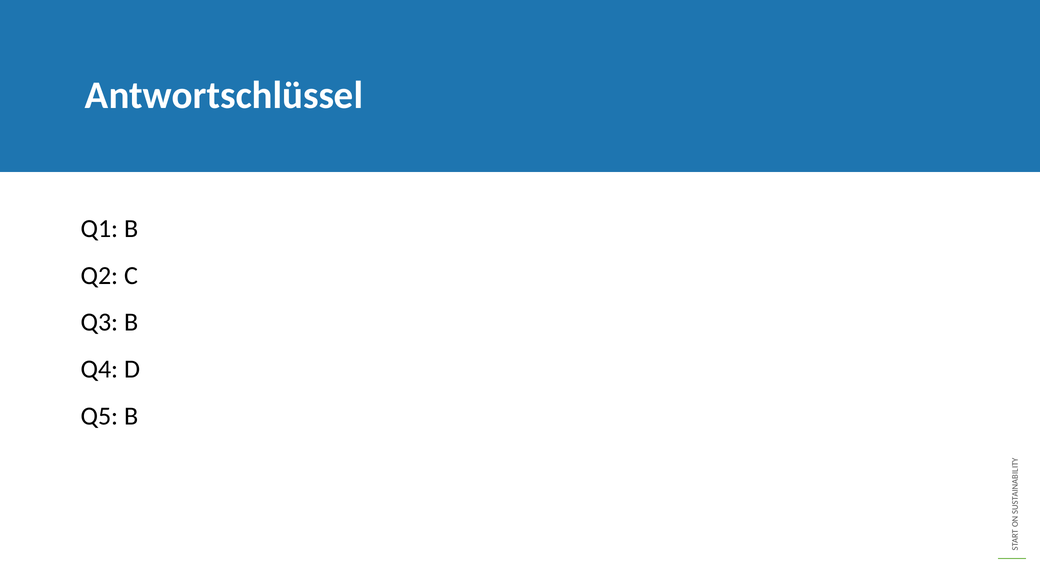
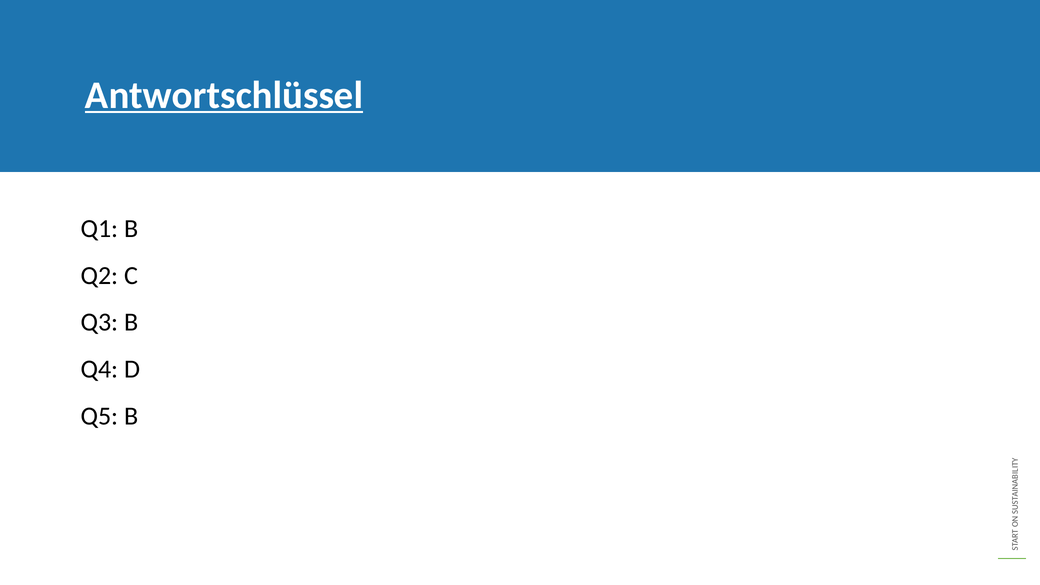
Antwortschlüssel underline: none -> present (224, 95)
